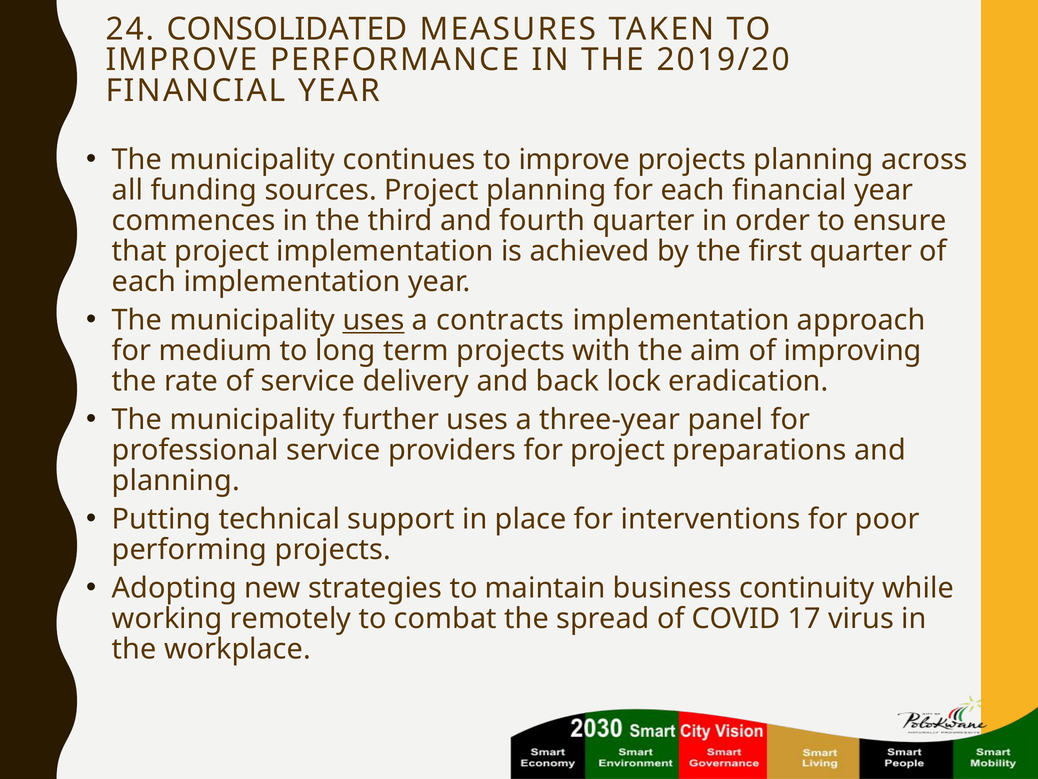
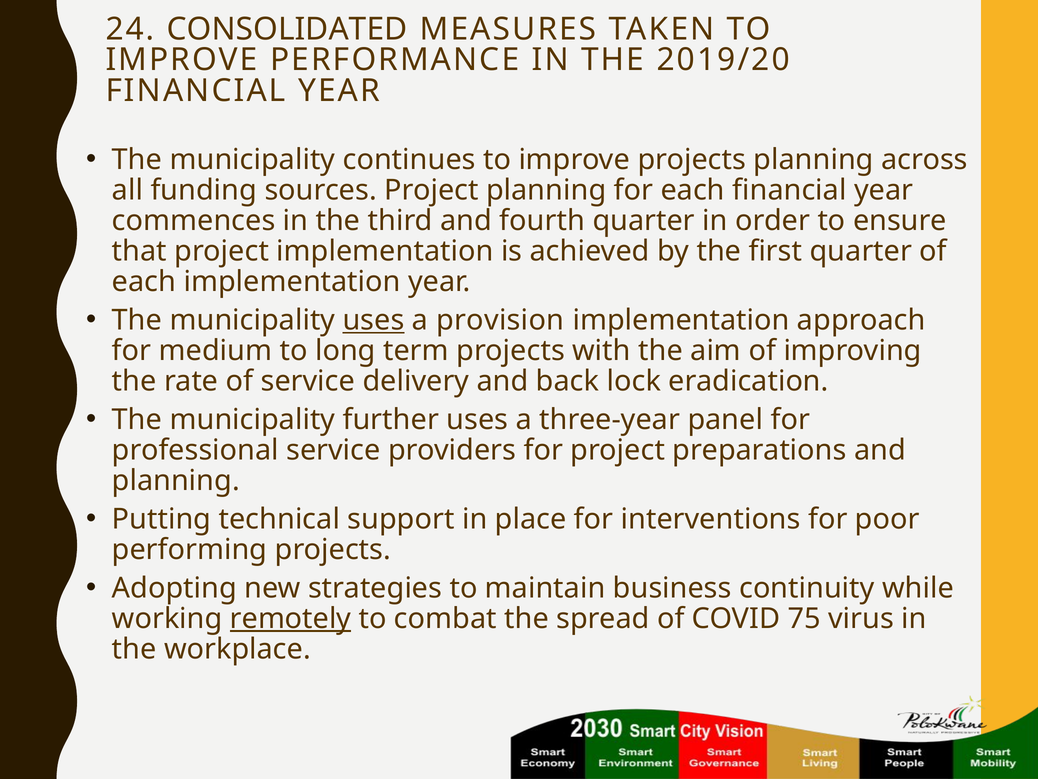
contracts: contracts -> provision (500, 320)
remotely underline: none -> present (291, 618)
17: 17 -> 75 (804, 618)
